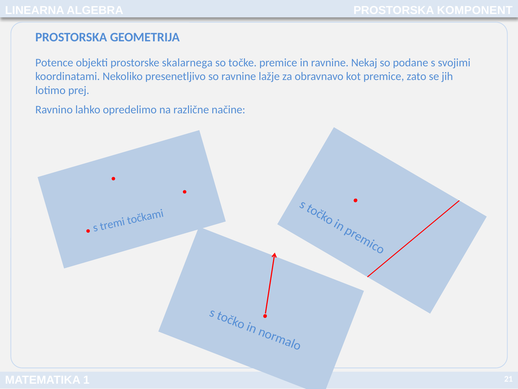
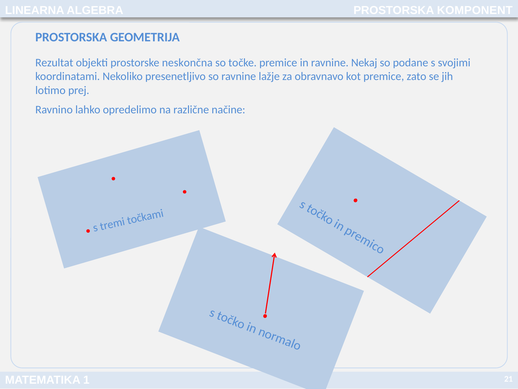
Potence: Potence -> Rezultat (54, 63)
skalarnega: skalarnega -> neskončna (187, 63)
